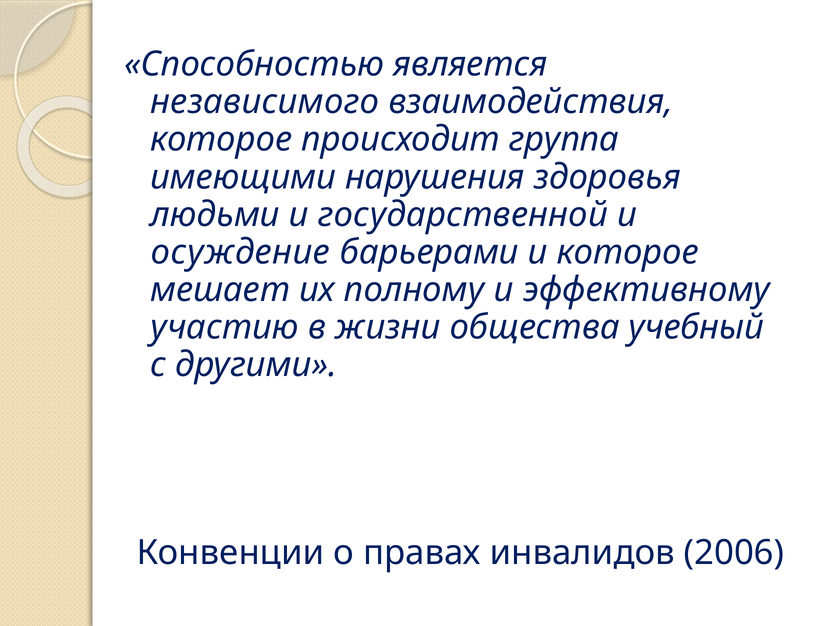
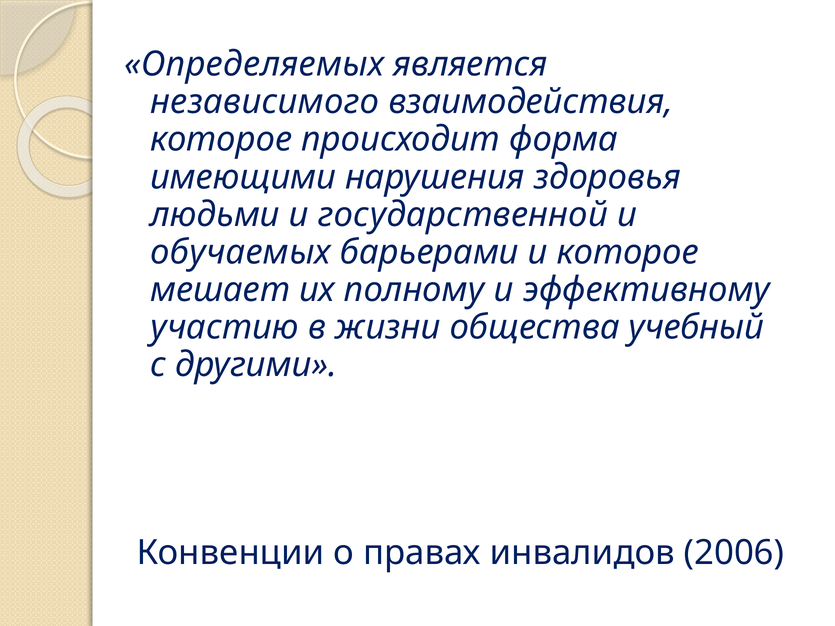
Способностью: Способностью -> Определяемых (254, 64)
группа: группа -> форма (564, 140)
осуждение: осуждение -> обучаемых (240, 252)
